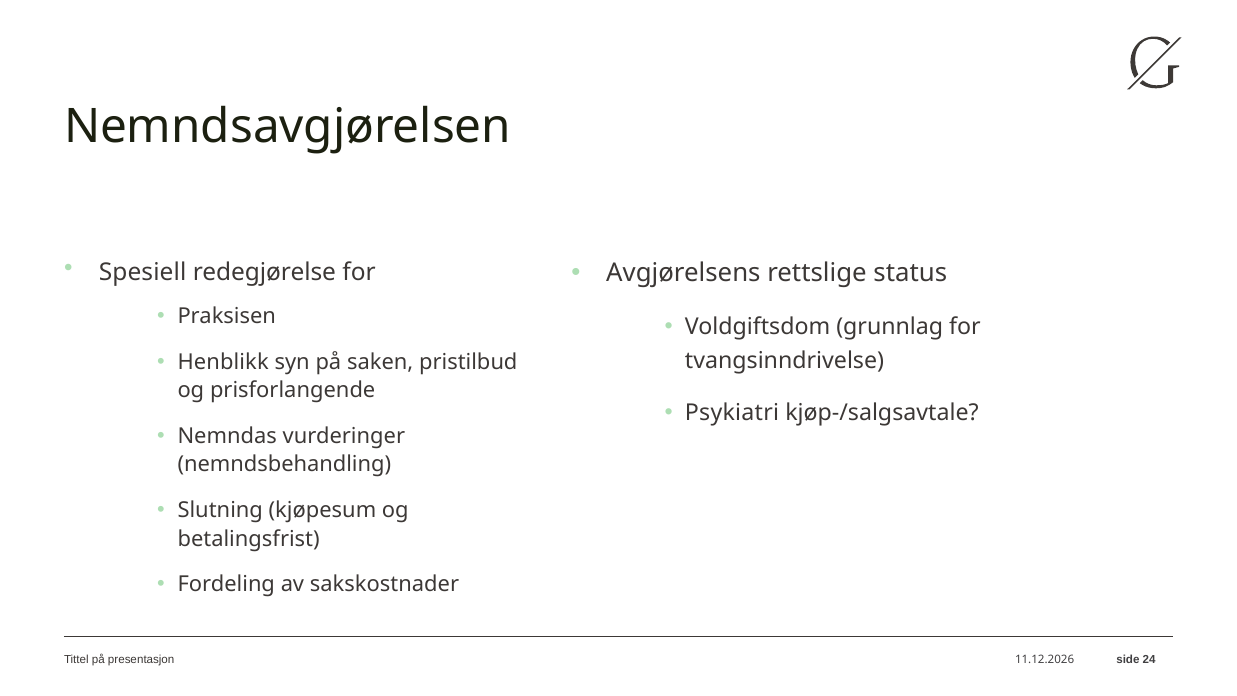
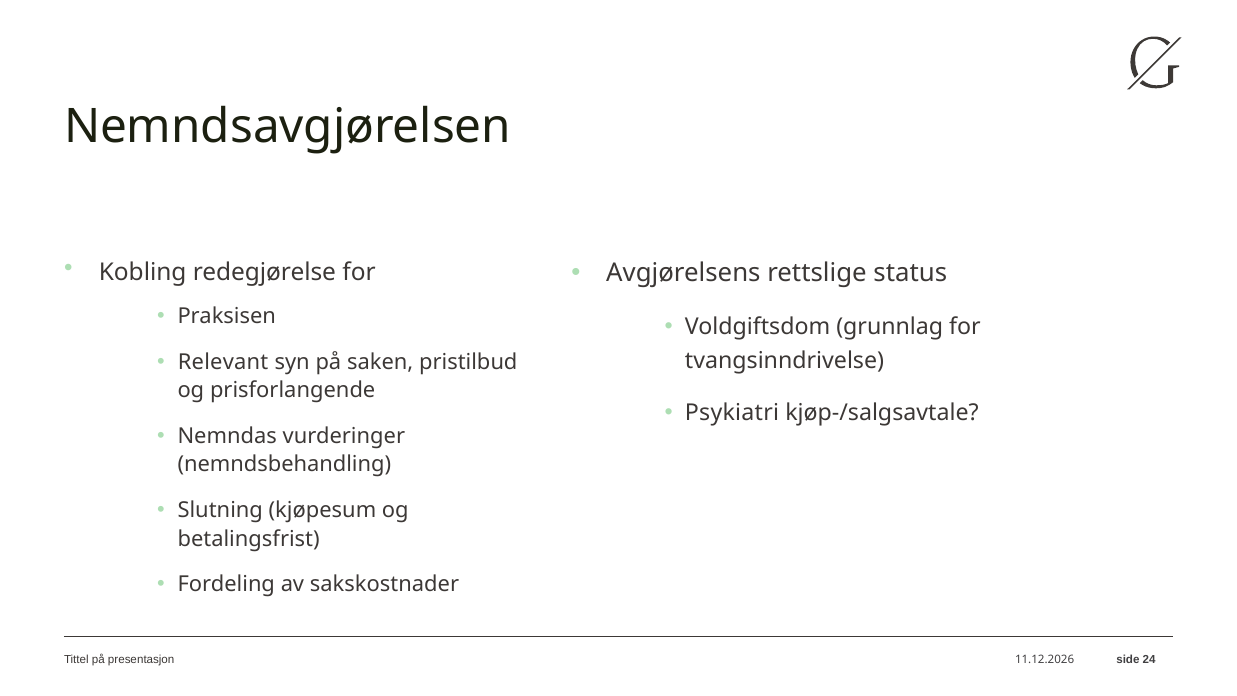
Spesiell: Spesiell -> Kobling (143, 272)
Henblikk: Henblikk -> Relevant (223, 362)
